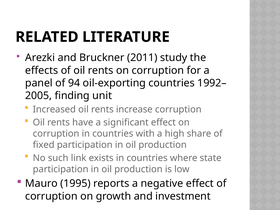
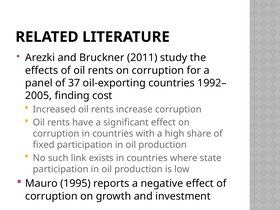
94: 94 -> 37 (74, 83)
unit: unit -> cost (102, 96)
